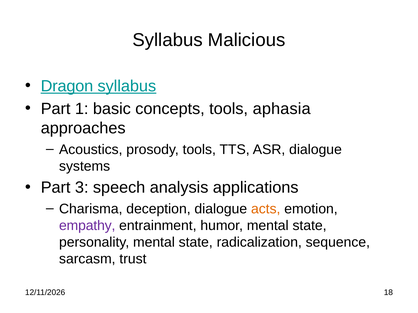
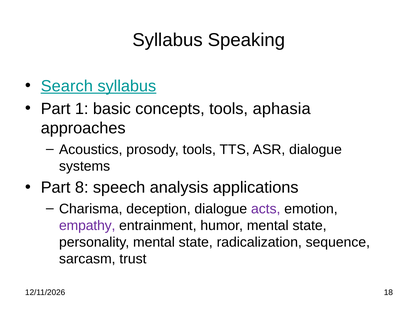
Malicious: Malicious -> Speaking (247, 40)
Dragon: Dragon -> Search (67, 86)
3: 3 -> 8 (82, 188)
acts colour: orange -> purple (266, 209)
